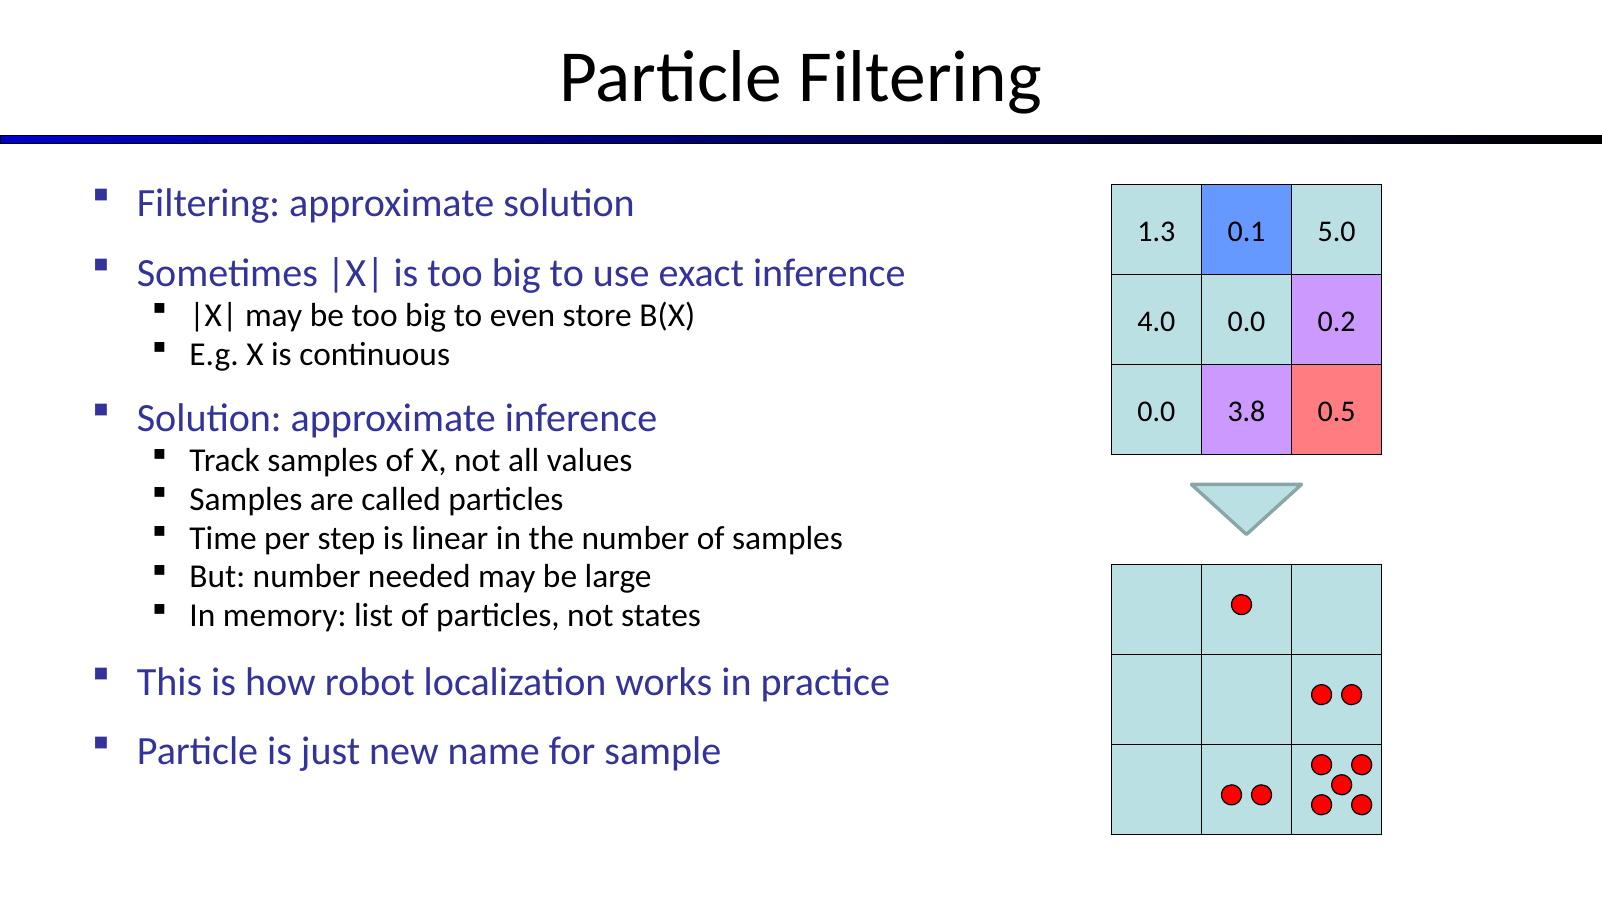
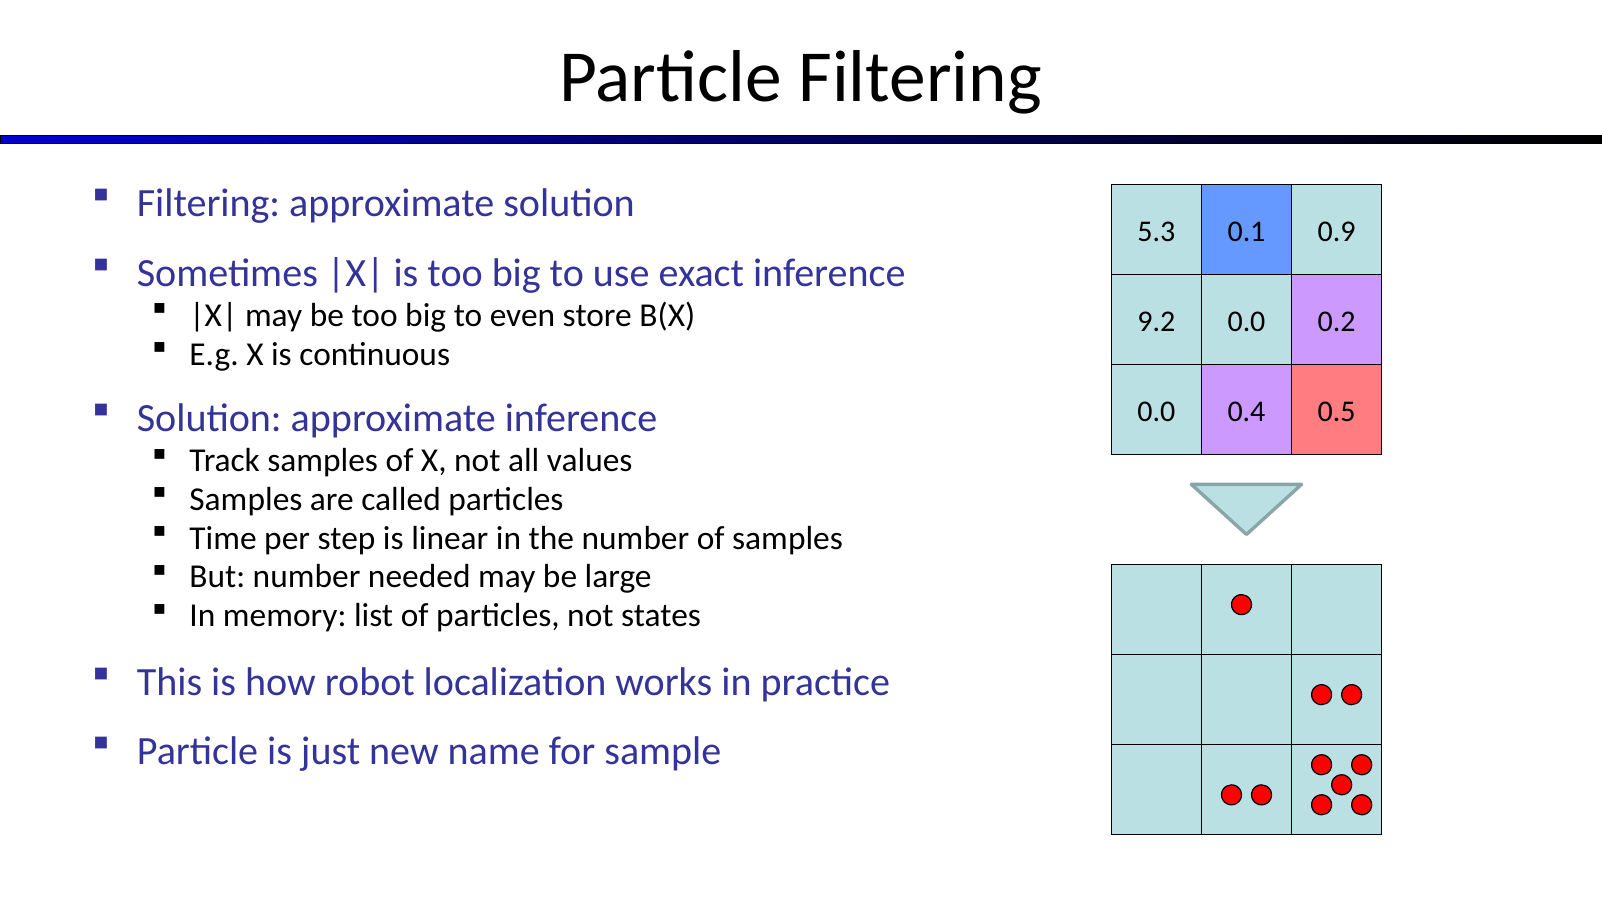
1.3: 1.3 -> 5.3 (1156, 231)
5.0: 5.0 -> 0.9 (1337, 231)
4.0: 4.0 -> 9.2 (1156, 321)
3.8: 3.8 -> 0.4 (1247, 412)
